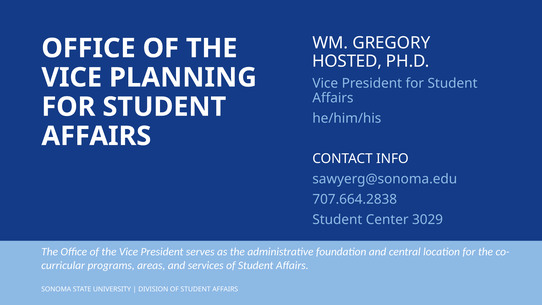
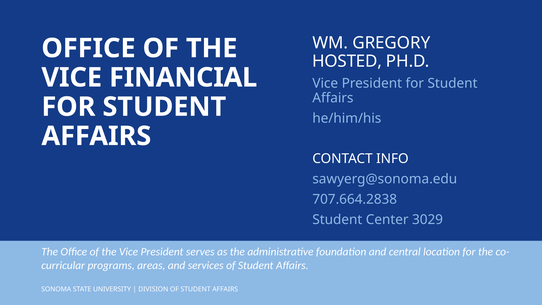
PLANNING: PLANNING -> FINANCIAL (183, 78)
